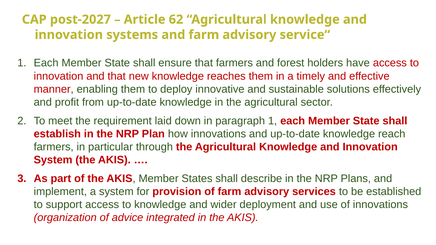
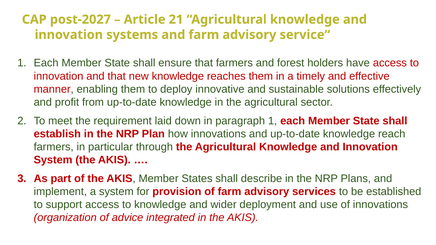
62: 62 -> 21 (176, 20)
